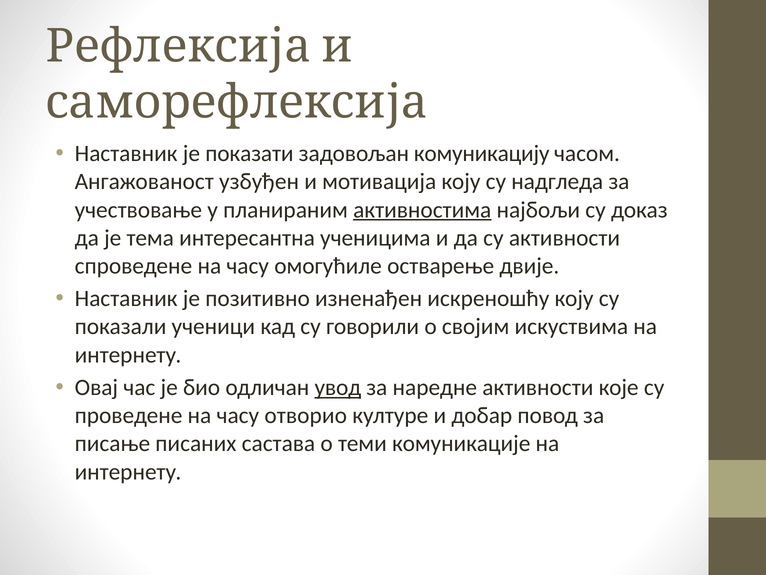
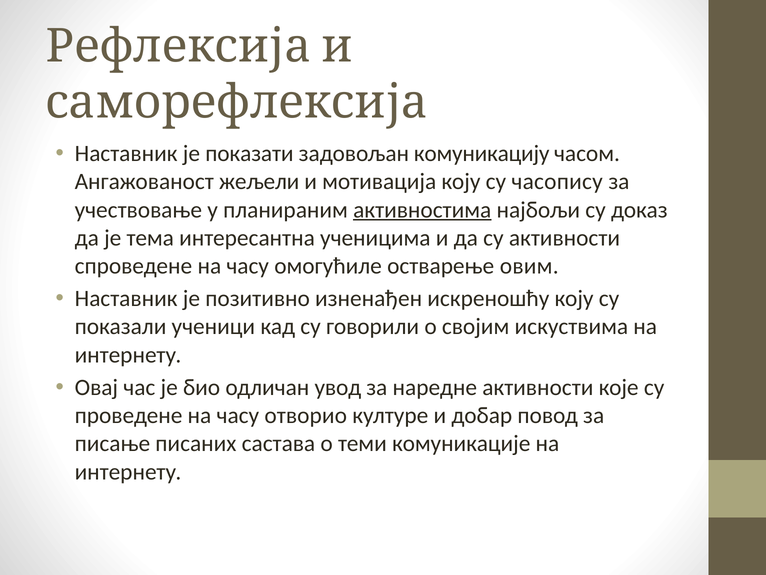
узбуђен: узбуђен -> жељели (259, 182)
надгледа: надгледа -> часопису (557, 182)
двије: двије -> овим (529, 266)
увод underline: present -> none (338, 387)
